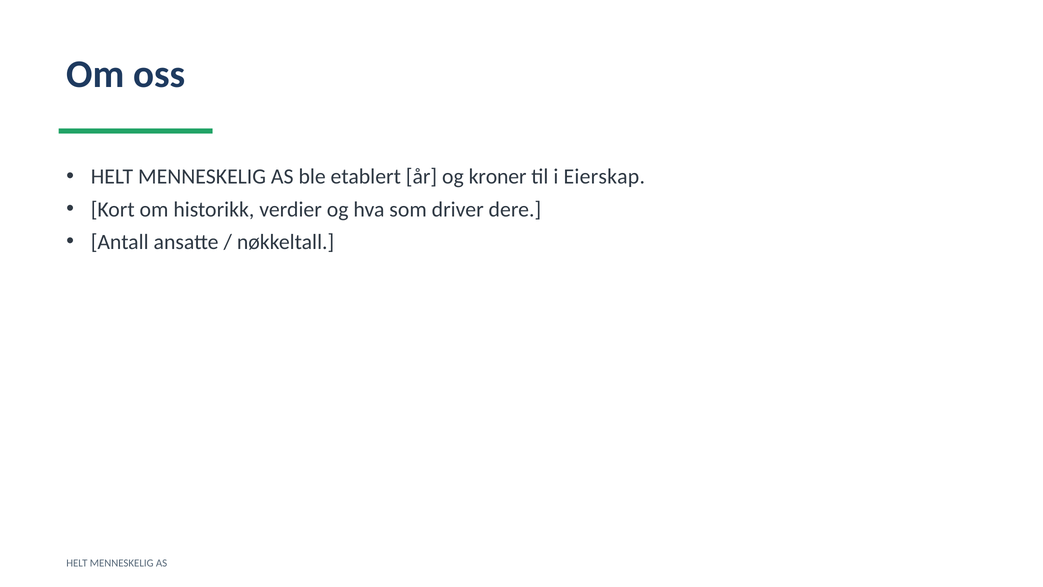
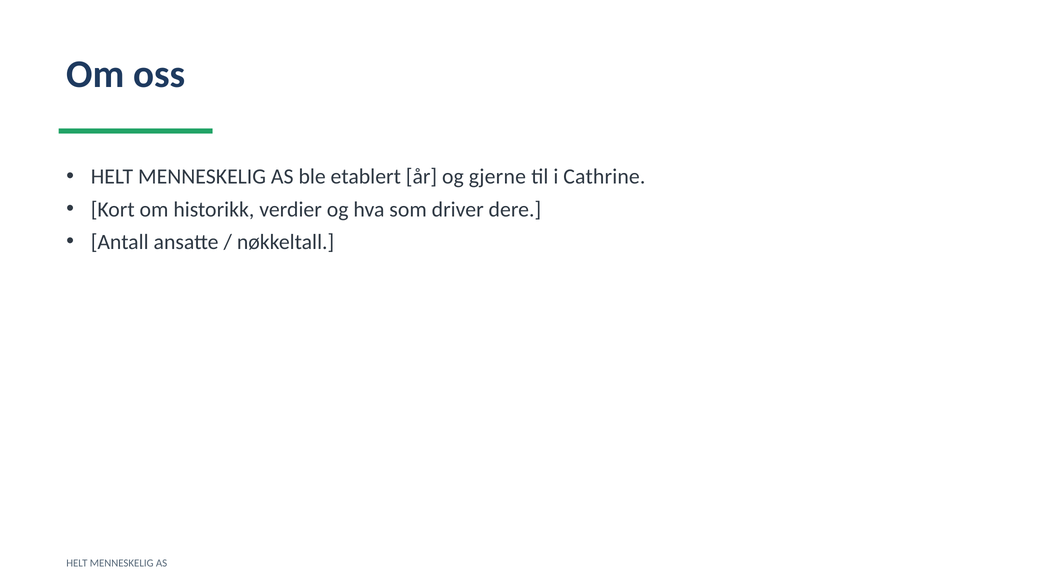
kroner: kroner -> gjerne (497, 177)
Eierskap: Eierskap -> Cathrine (604, 177)
